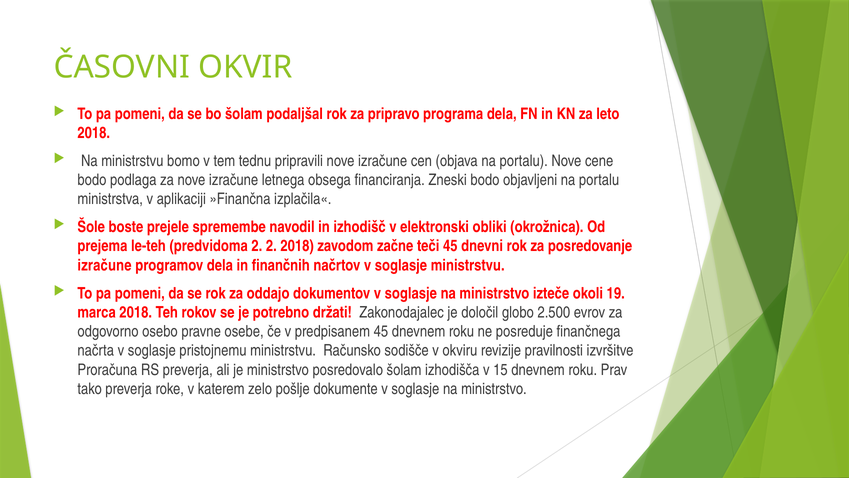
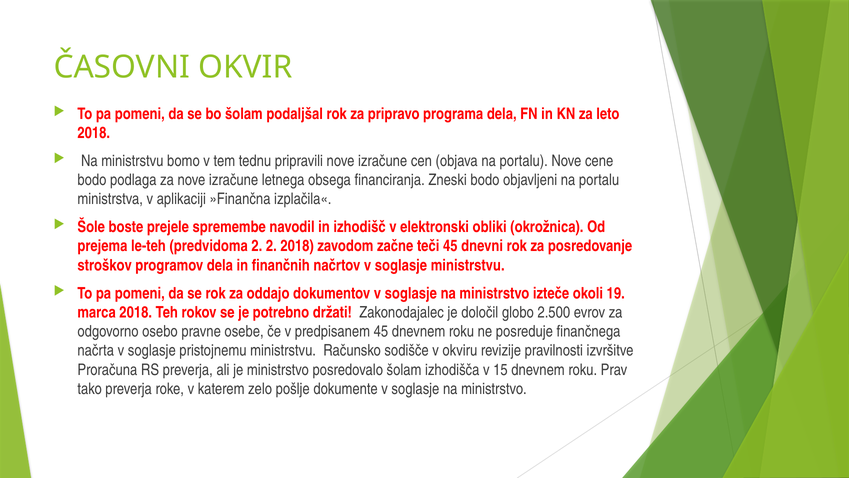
izračune: izračune -> stroškov (105, 265)
